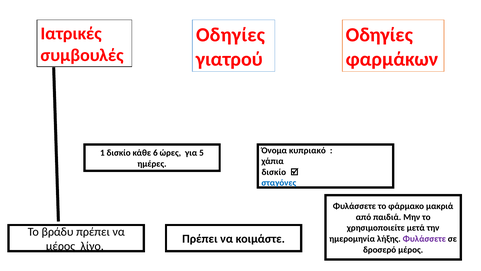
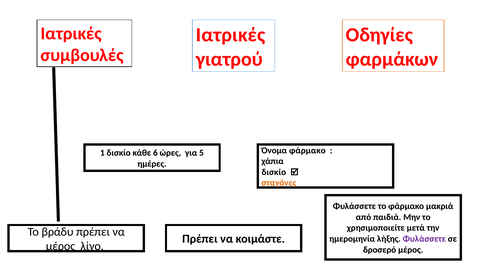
Οδηγίες: Οδηγίες -> Ιατρικές (231, 35)
Όνομα κυπριακό: κυπριακό -> φάρμακο (307, 150)
σταγόνες colour: blue -> orange (279, 183)
